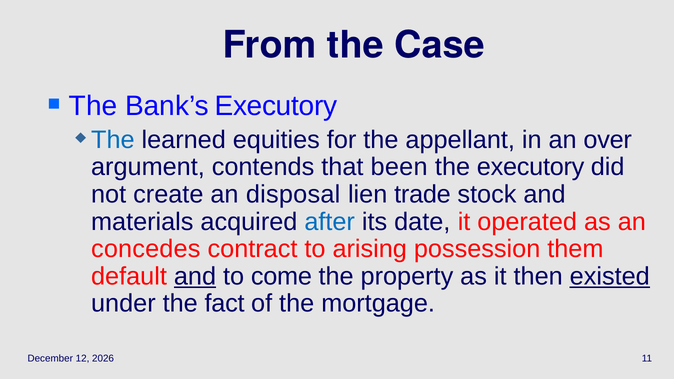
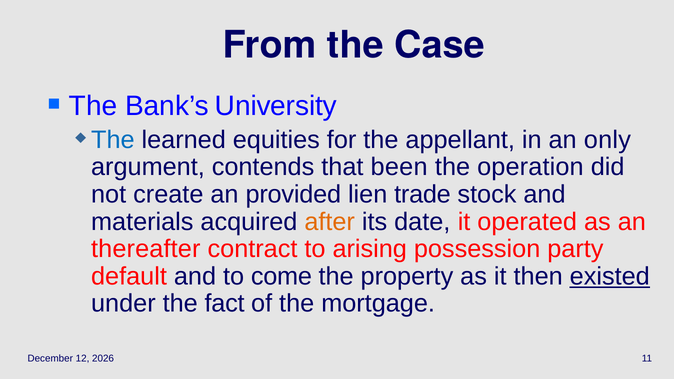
Bank’s Executory: Executory -> University (276, 106)
over: over -> only (607, 140)
the executory: executory -> operation (530, 167)
disposal: disposal -> provided (293, 194)
after colour: blue -> orange (330, 222)
concedes: concedes -> thereafter (146, 249)
them: them -> party (575, 249)
and underline: present -> none (195, 276)
